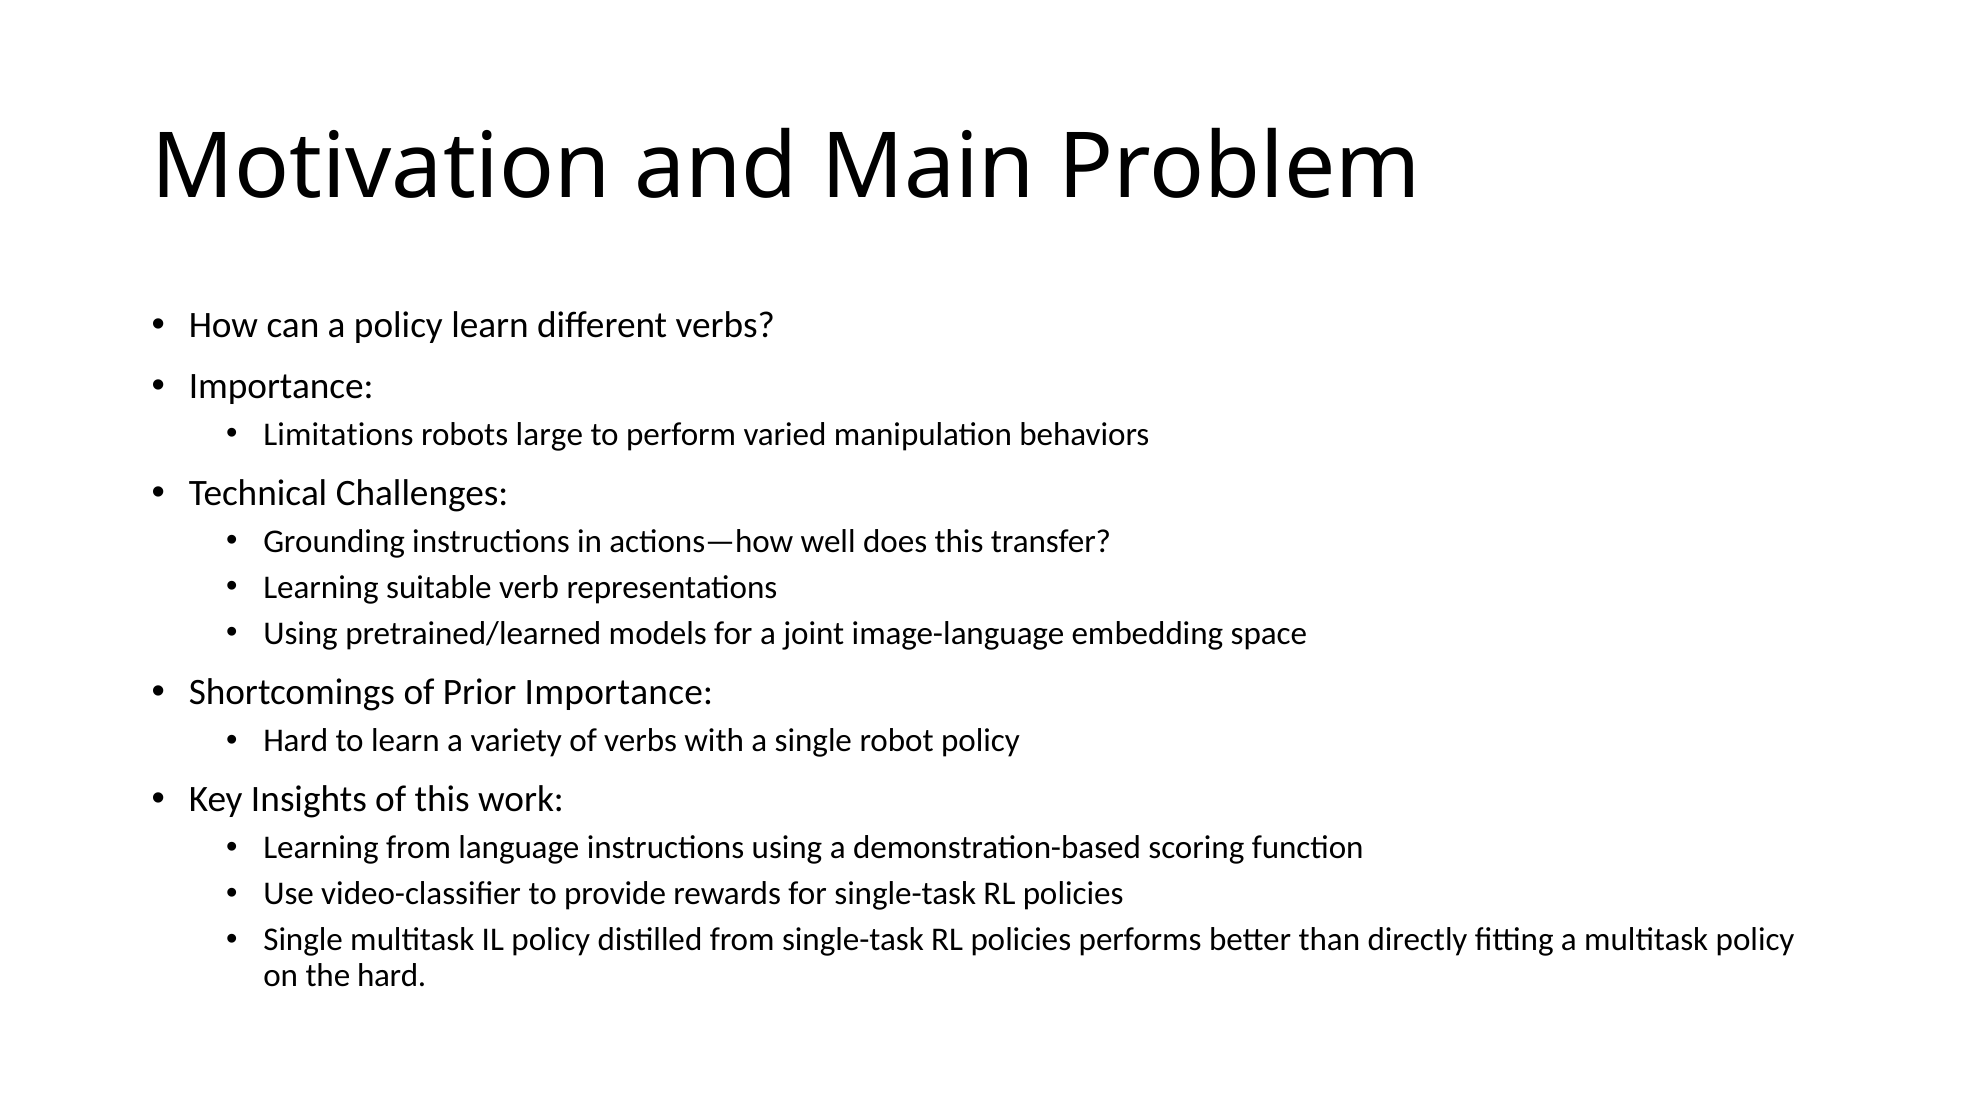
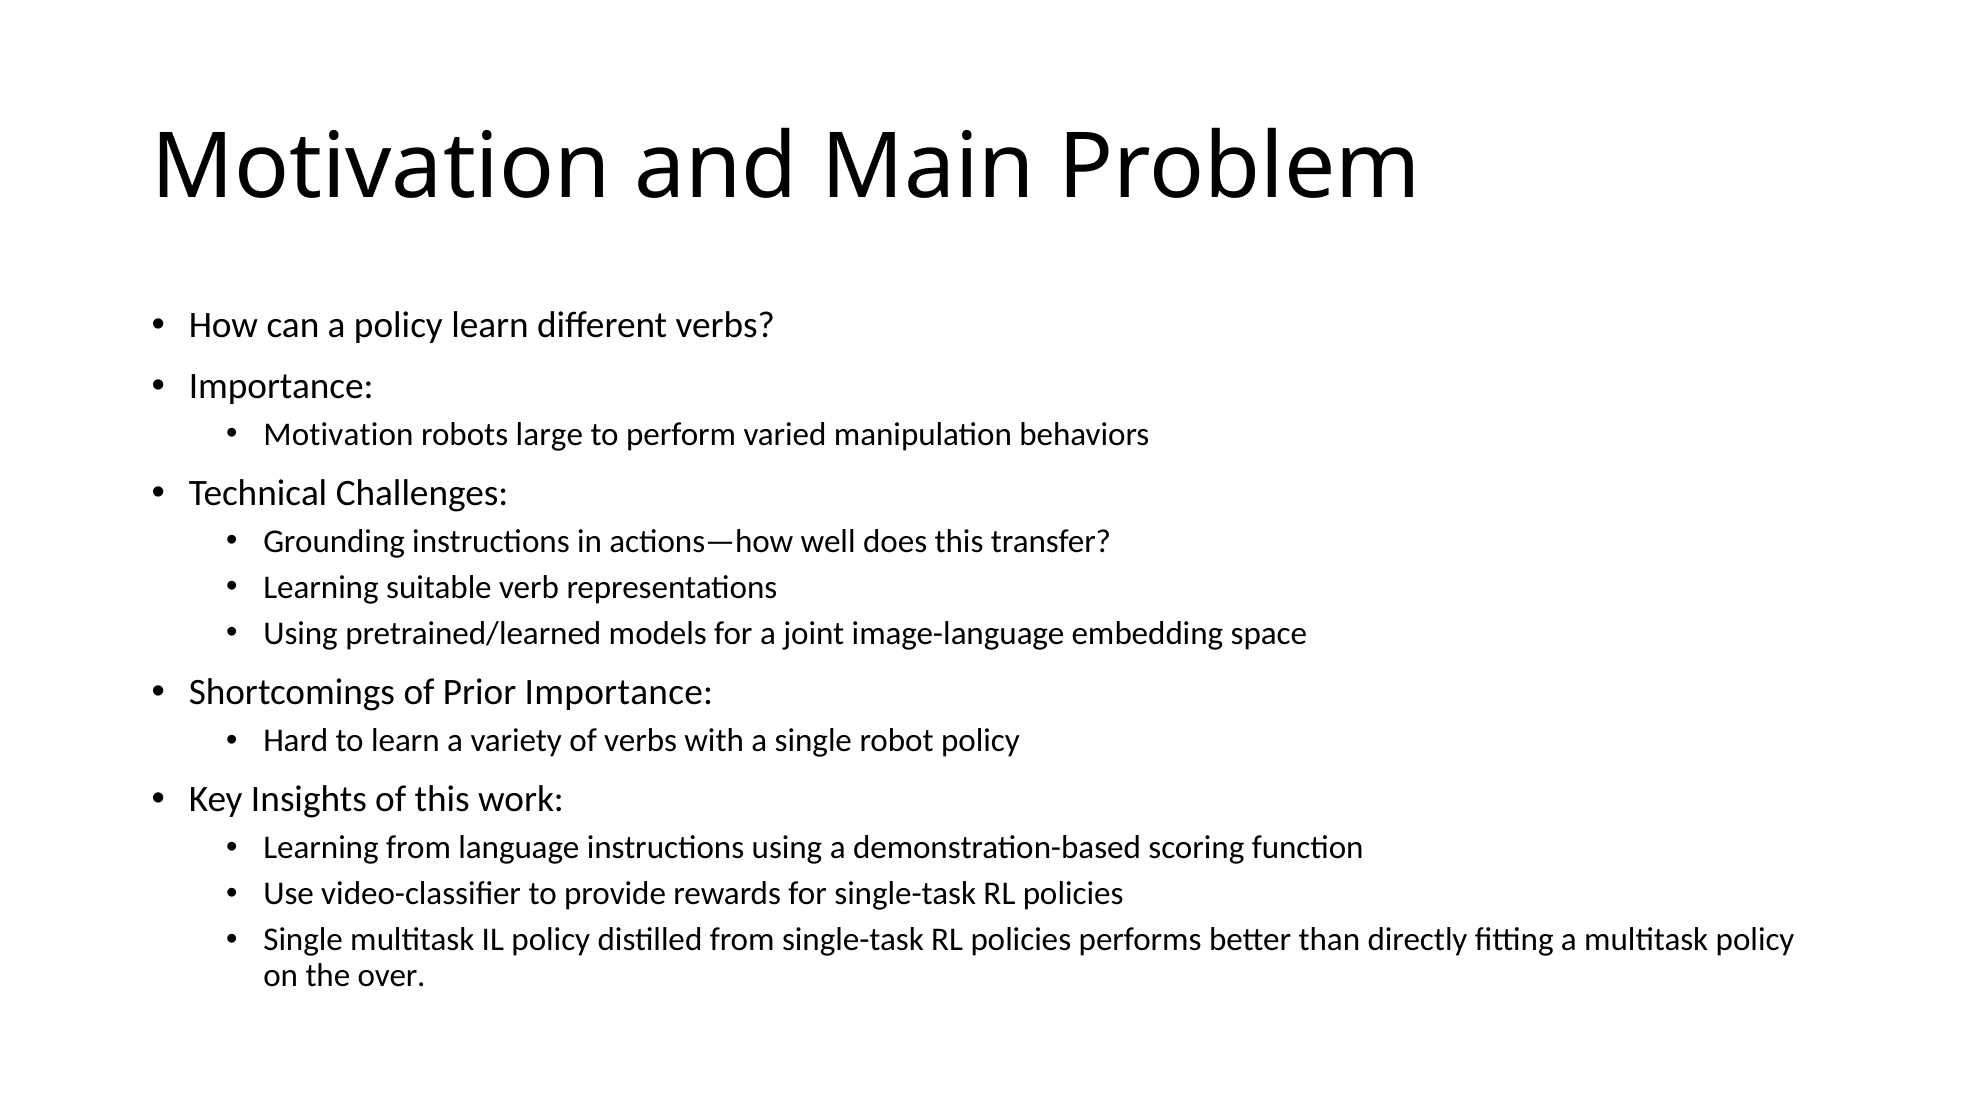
Limitations: Limitations -> Motivation (338, 434)
the hard: hard -> over (392, 976)
